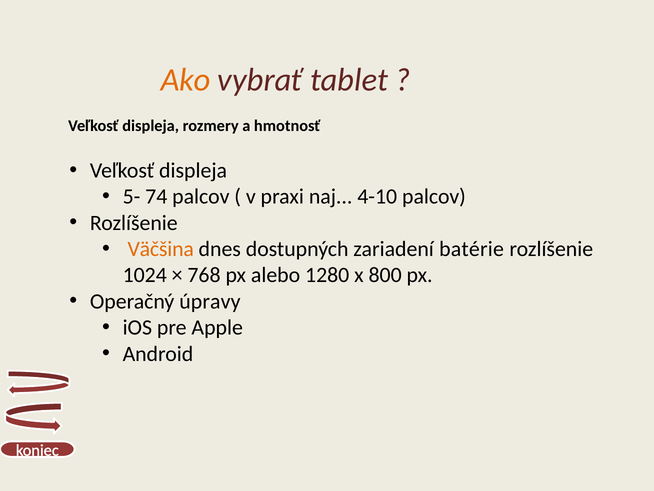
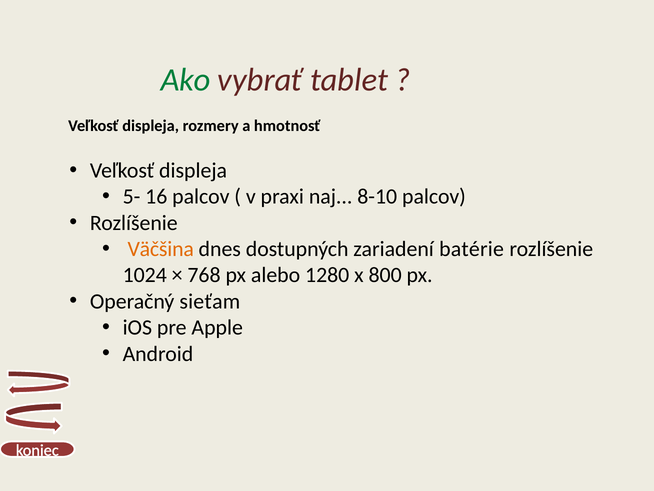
Ako colour: orange -> green (185, 80)
74: 74 -> 16 (156, 197)
4-10: 4-10 -> 8-10 (377, 197)
úpravy: úpravy -> sieťam (210, 301)
